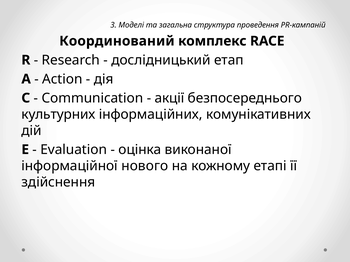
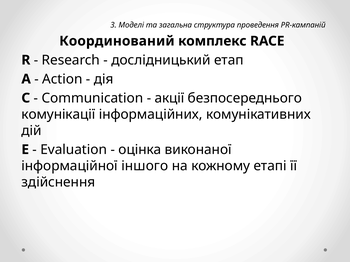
культурних: культурних -> комунікації (58, 115)
нового: нового -> іншого (145, 166)
